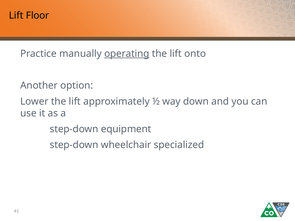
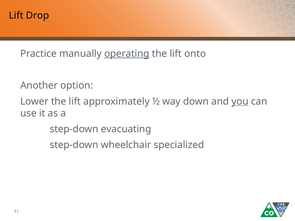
Floor: Floor -> Drop (38, 15)
you underline: none -> present (240, 101)
equipment: equipment -> evacuating (126, 129)
